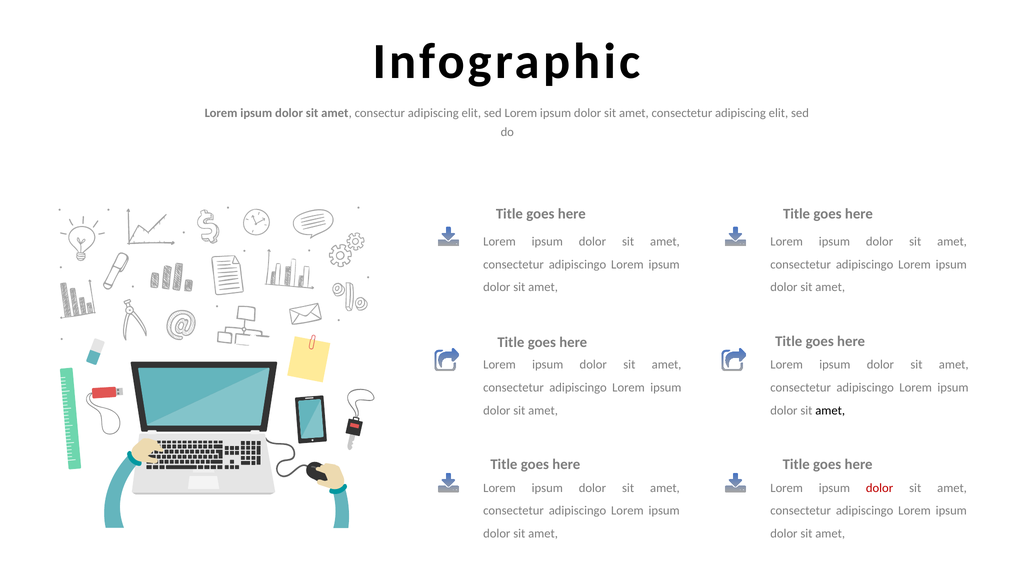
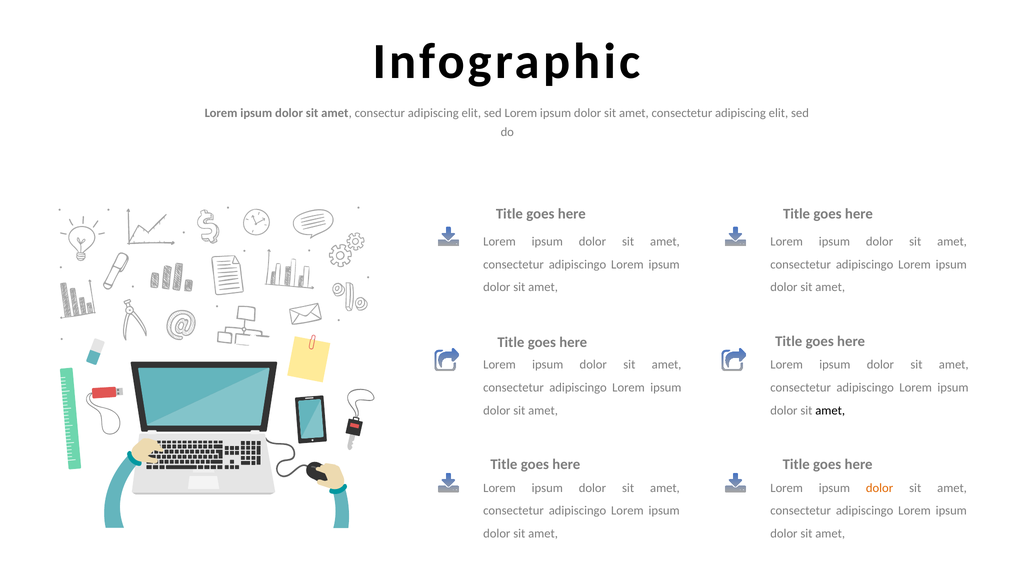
dolor colour: red -> orange (880, 488)
